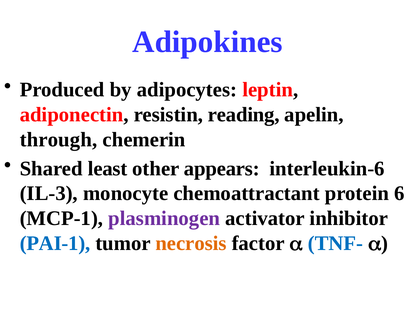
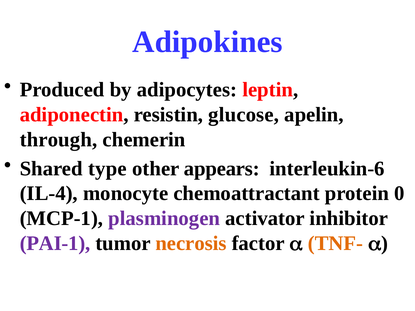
reading: reading -> glucose (244, 115)
least: least -> type (107, 169)
IL-3: IL-3 -> IL-4 (49, 194)
6: 6 -> 0 (399, 194)
PAI-1 colour: blue -> purple (55, 243)
TNF- colour: blue -> orange (335, 243)
